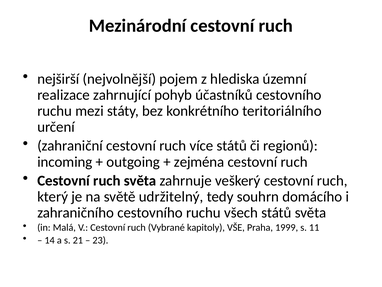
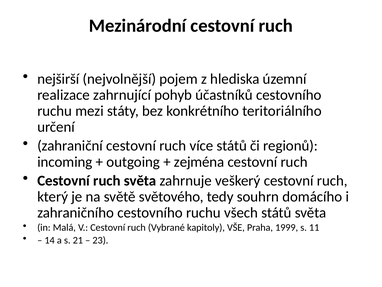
udržitelný: udržitelný -> světového (171, 196)
